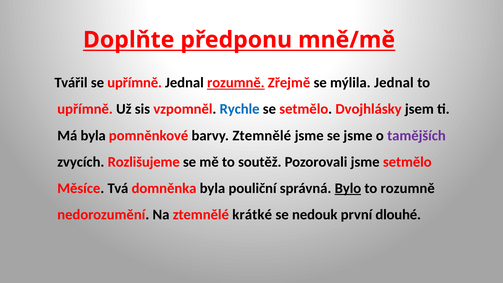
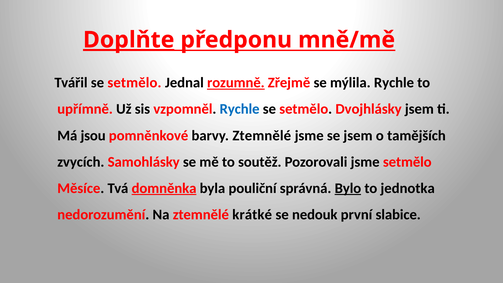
Doplňte underline: none -> present (129, 40)
Tvářil se upřímně: upřímně -> setmělo (134, 83)
mýlila Jednal: Jednal -> Rychle (394, 83)
Má byla: byla -> jsou (93, 135)
se jsme: jsme -> jsem (358, 135)
tamějších colour: purple -> black (416, 135)
Rozlišujeme: Rozlišujeme -> Samohlásky (144, 162)
domněnka underline: none -> present (164, 188)
to rozumně: rozumně -> jednotka (408, 188)
dlouhé: dlouhé -> slabice (398, 215)
